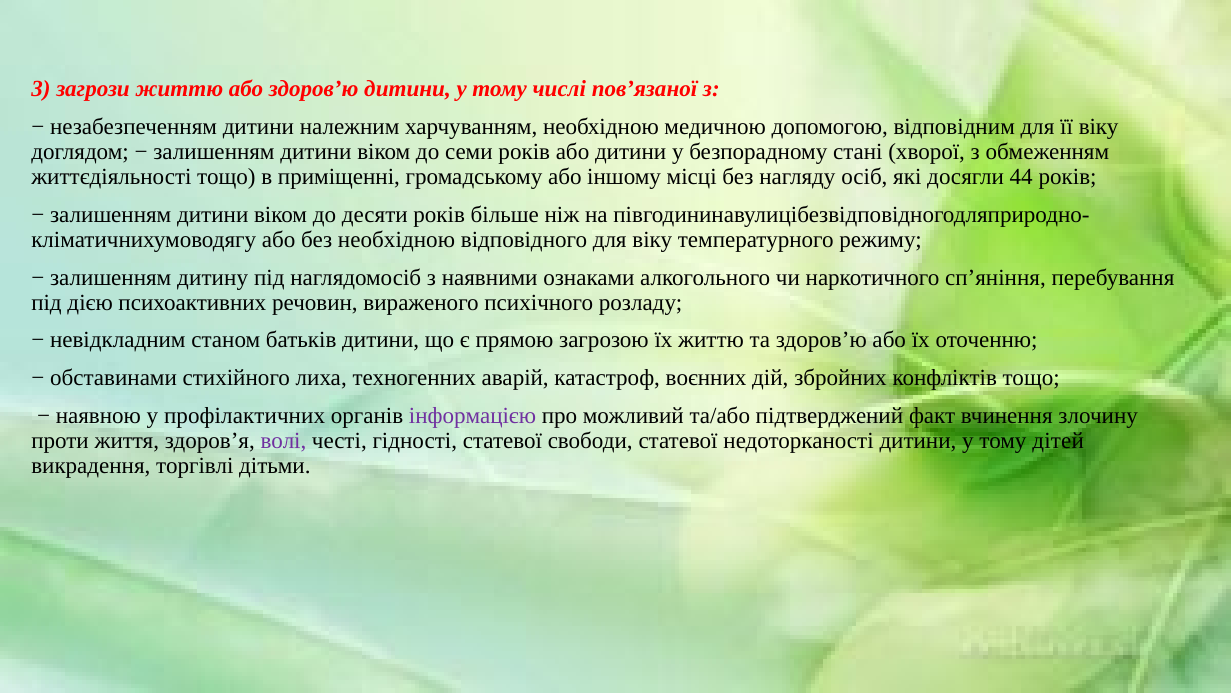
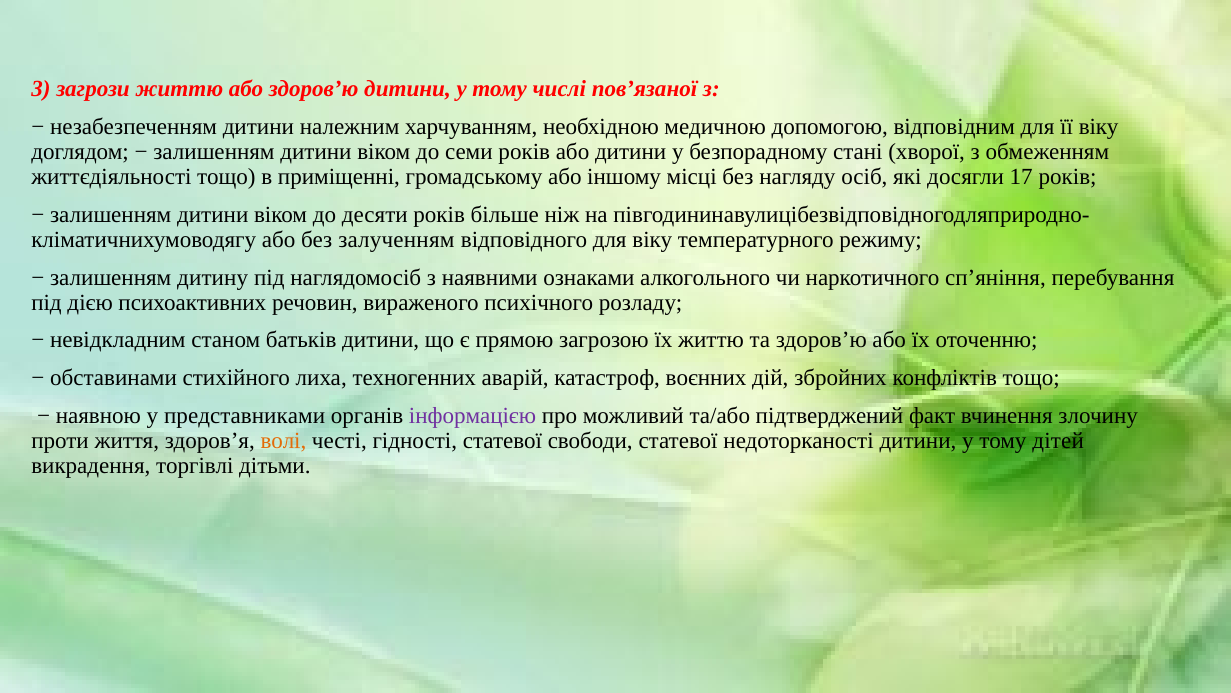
44: 44 -> 17 (1021, 177)
без необхідною: необхідною -> залученням (396, 239)
профілактичних: профілактичних -> представниками (245, 415)
волі colour: purple -> orange (283, 440)
